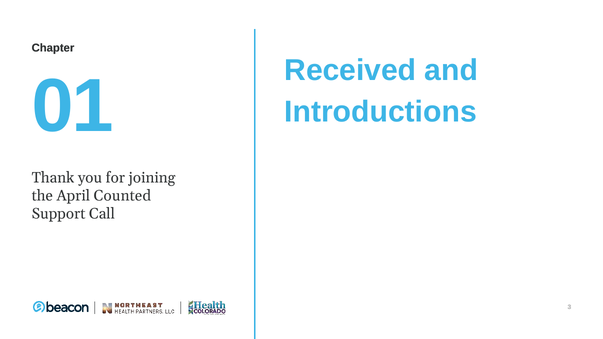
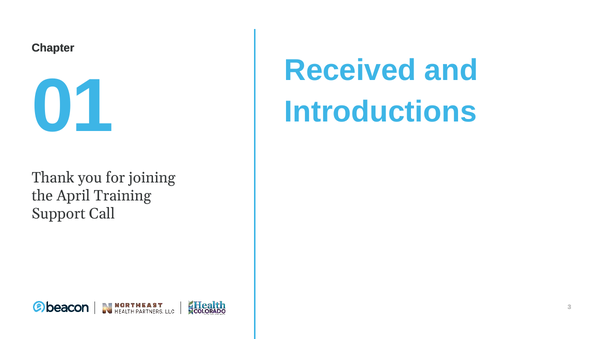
Counted: Counted -> Training (122, 196)
